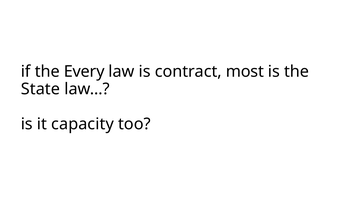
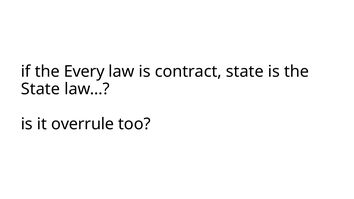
contract most: most -> state (245, 72)
capacity: capacity -> overrule (83, 124)
